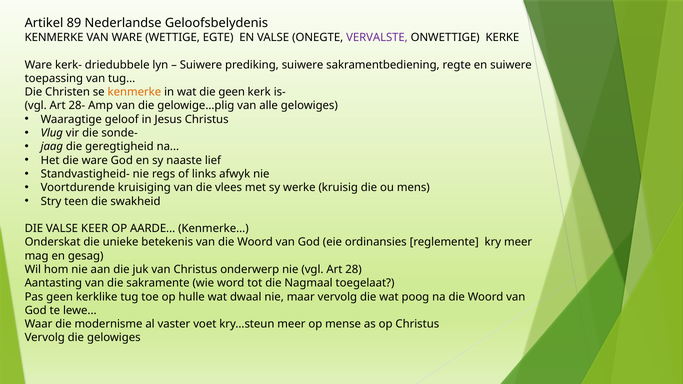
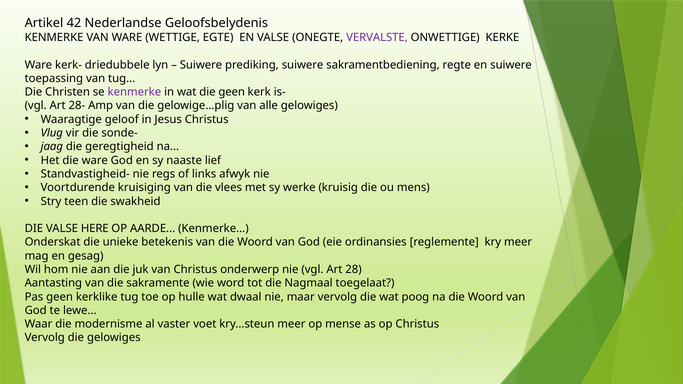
89: 89 -> 42 (74, 23)
kenmerke colour: orange -> purple (134, 92)
KEER: KEER -> HERE (95, 229)
